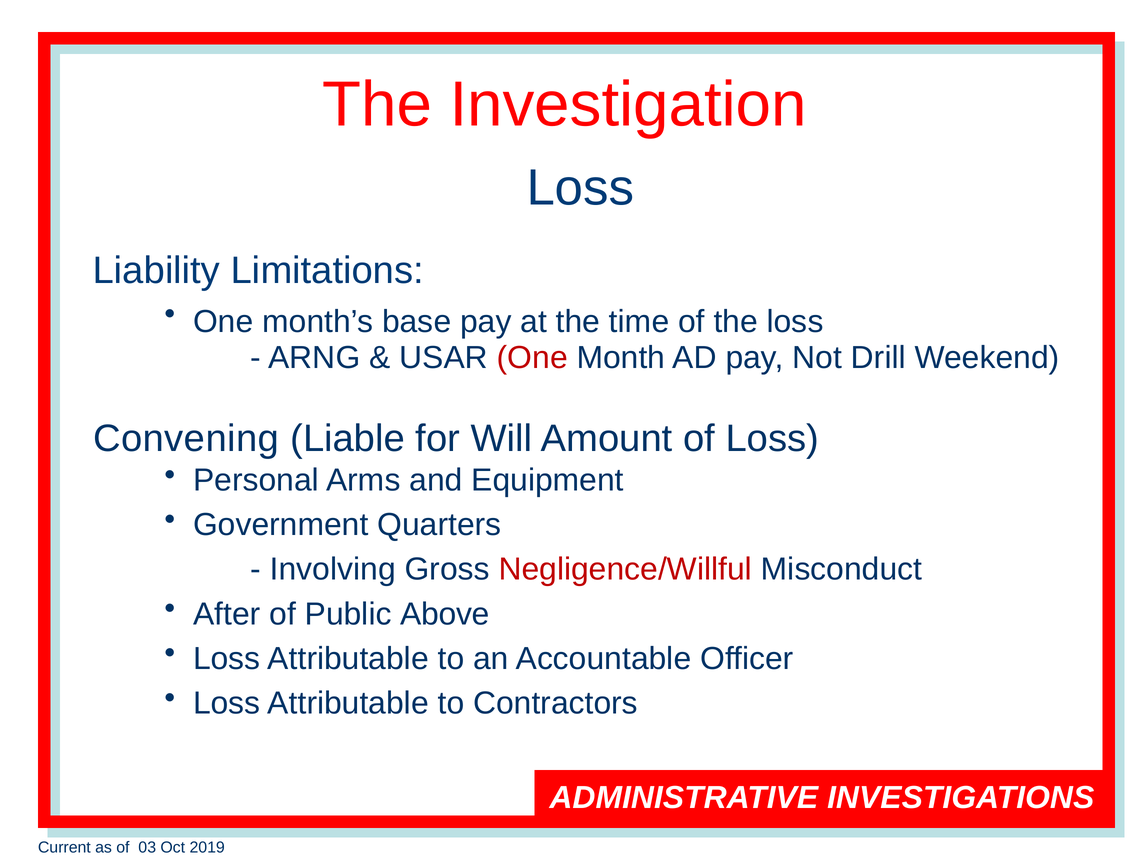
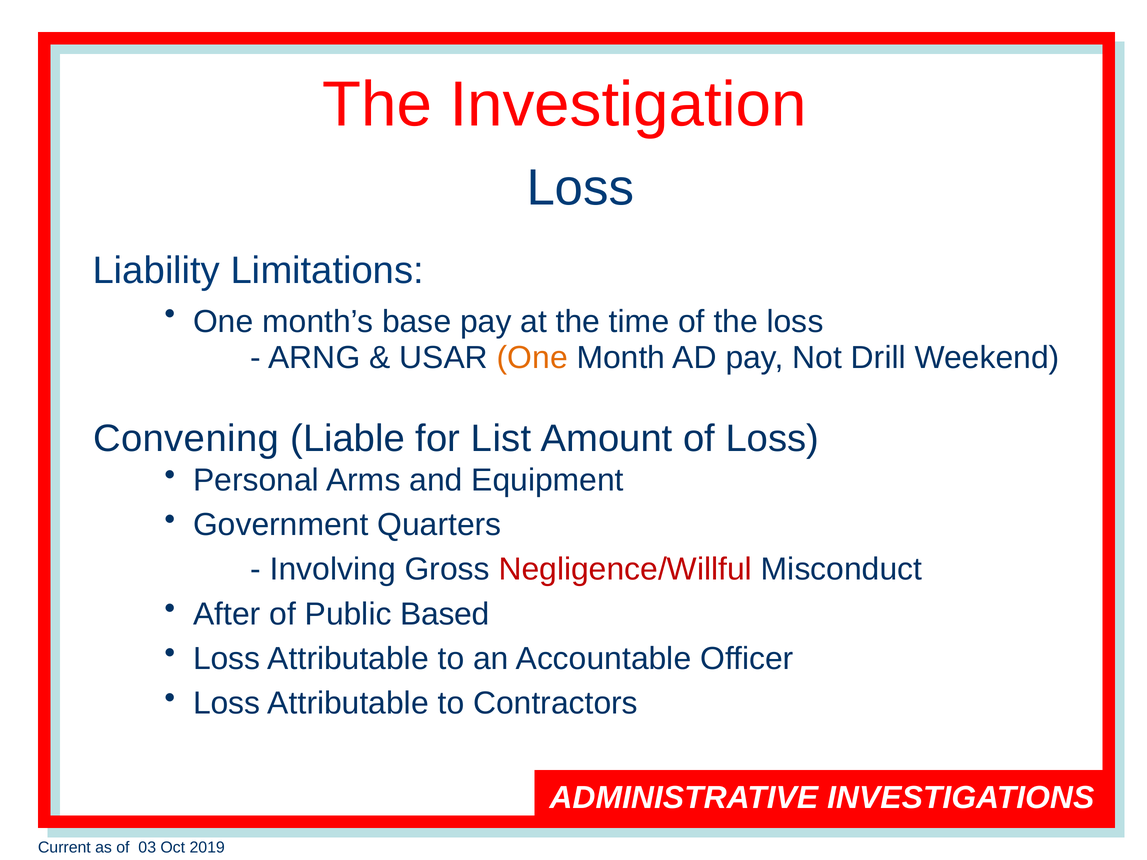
One colour: red -> orange (532, 358)
Will: Will -> List (501, 439)
Above: Above -> Based (445, 614)
